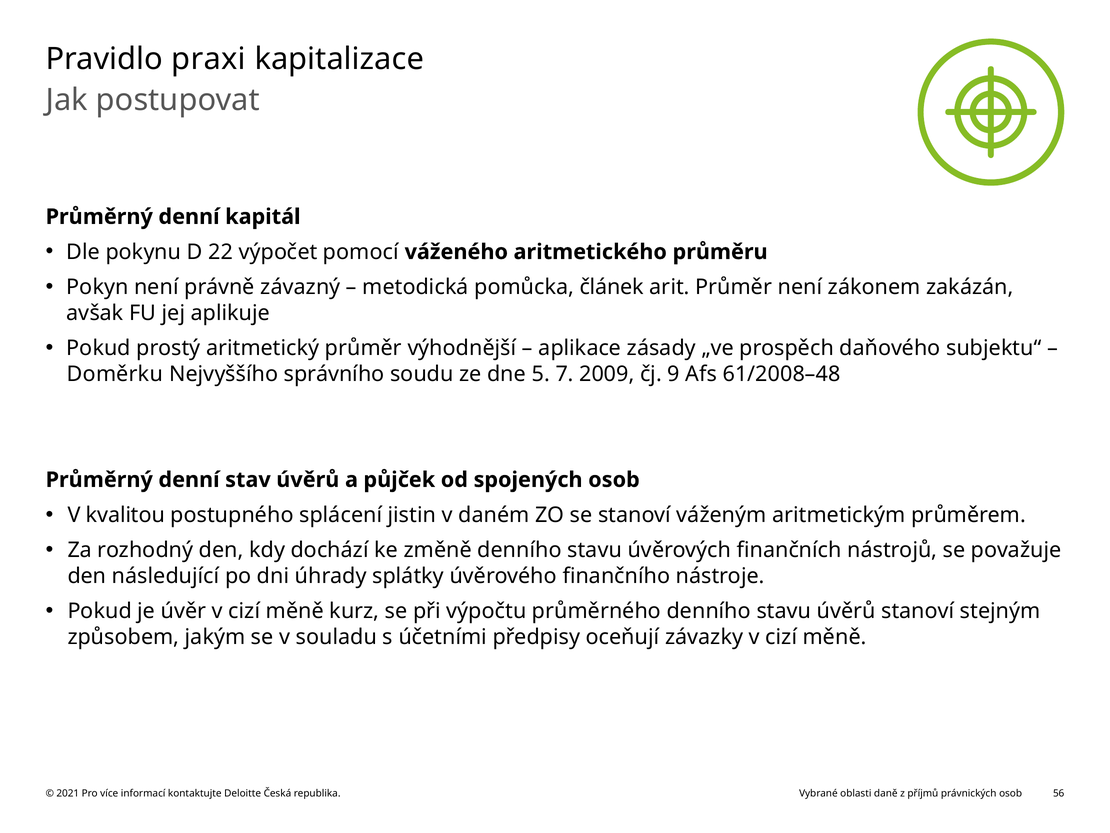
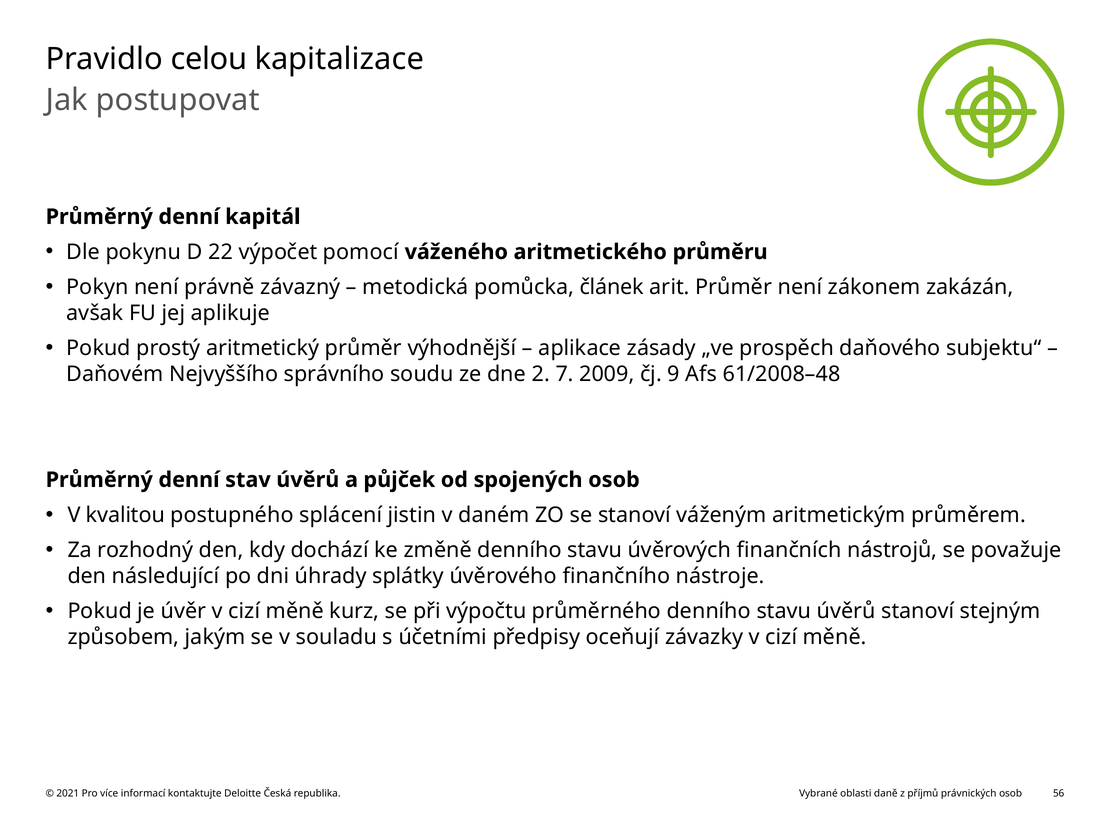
praxi: praxi -> celou (209, 59)
Doměrku: Doměrku -> Daňovém (115, 374)
5: 5 -> 2 (541, 374)
